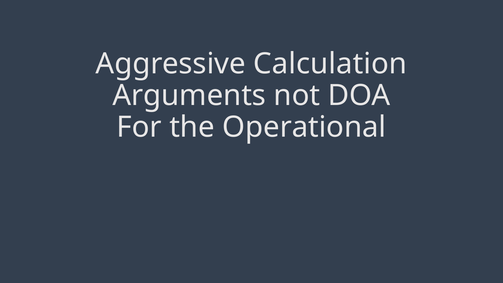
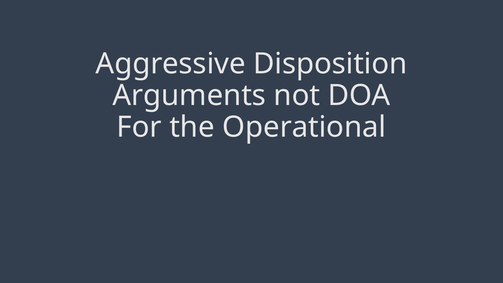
Calculation: Calculation -> Disposition (330, 64)
